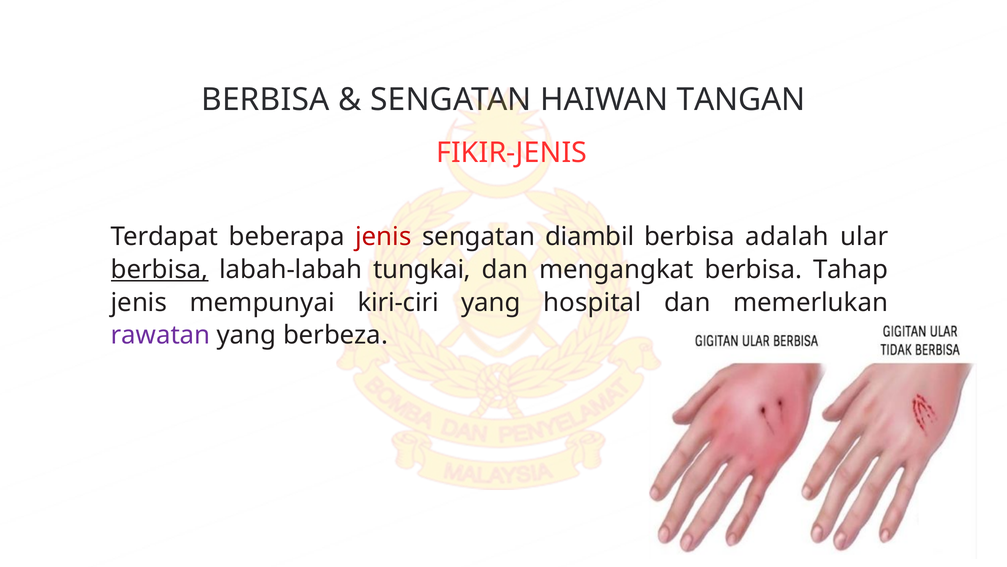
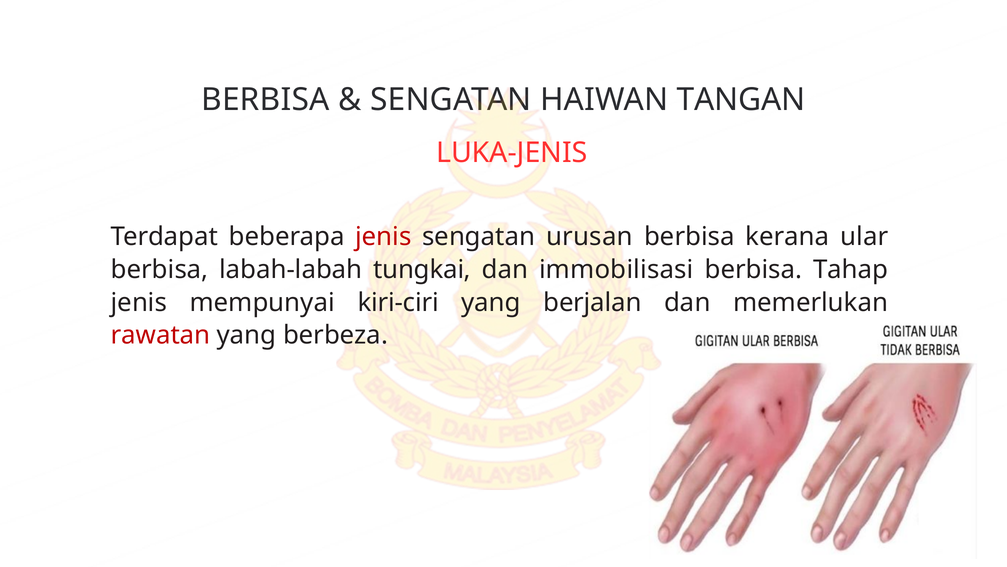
FIKIR-JENIS: FIKIR-JENIS -> LUKA-JENIS (512, 152)
diambil: diambil -> urusan (589, 237)
adalah: adalah -> kerana (787, 237)
berbisa underline: present -> none (160, 269)
mengangkat: mengangkat -> immobilisasi (616, 269)
hospital: hospital -> berjalan (592, 302)
rawatan colour: purple -> red (161, 335)
